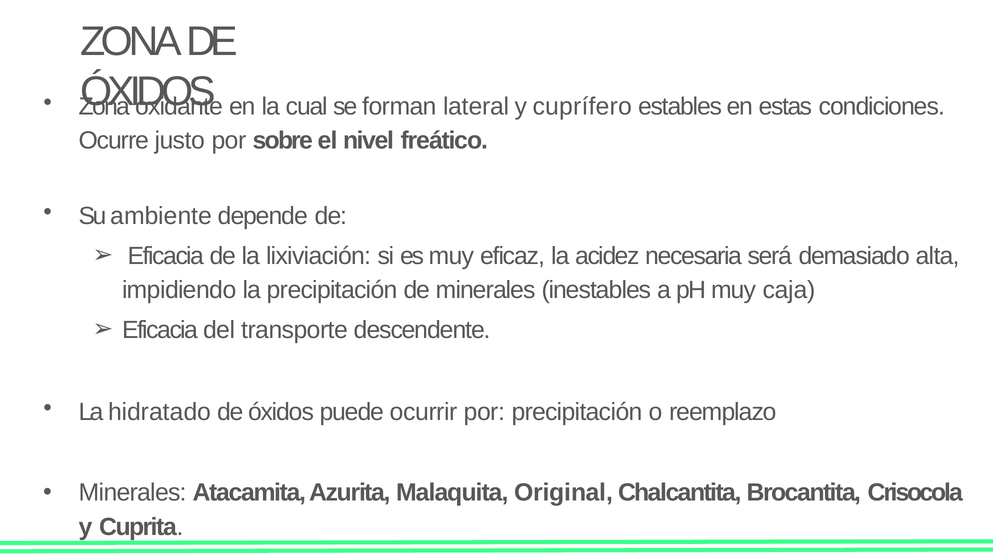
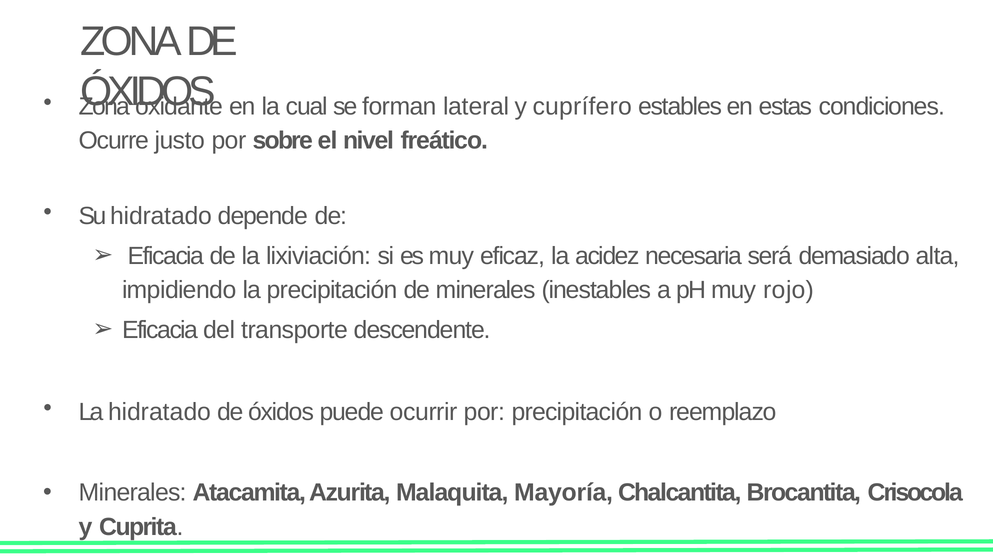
Su ambiente: ambiente -> hidratado (161, 216)
caja: caja -> rojo (789, 290)
Original: Original -> Mayoría (564, 492)
